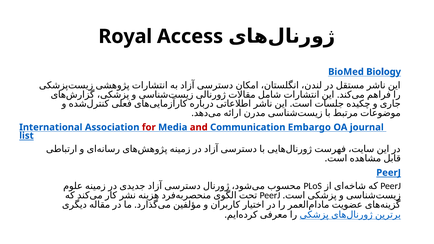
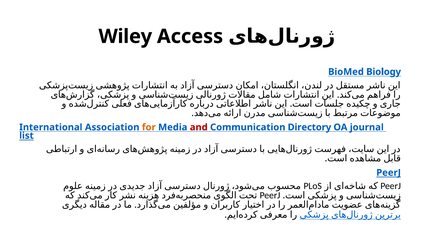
Royal: Royal -> Wiley (125, 36)
for colour: red -> orange (149, 127)
Embargo: Embargo -> Directory (309, 127)
